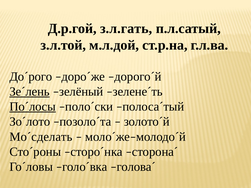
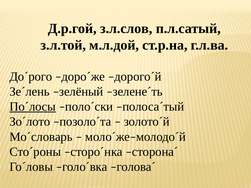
з.л.гать: з.л.гать -> з.л.слов (126, 29)
Зе´лень underline: present -> none (30, 92)
Мо´сделать: Мо´сделать -> Мо´словарь (41, 137)
